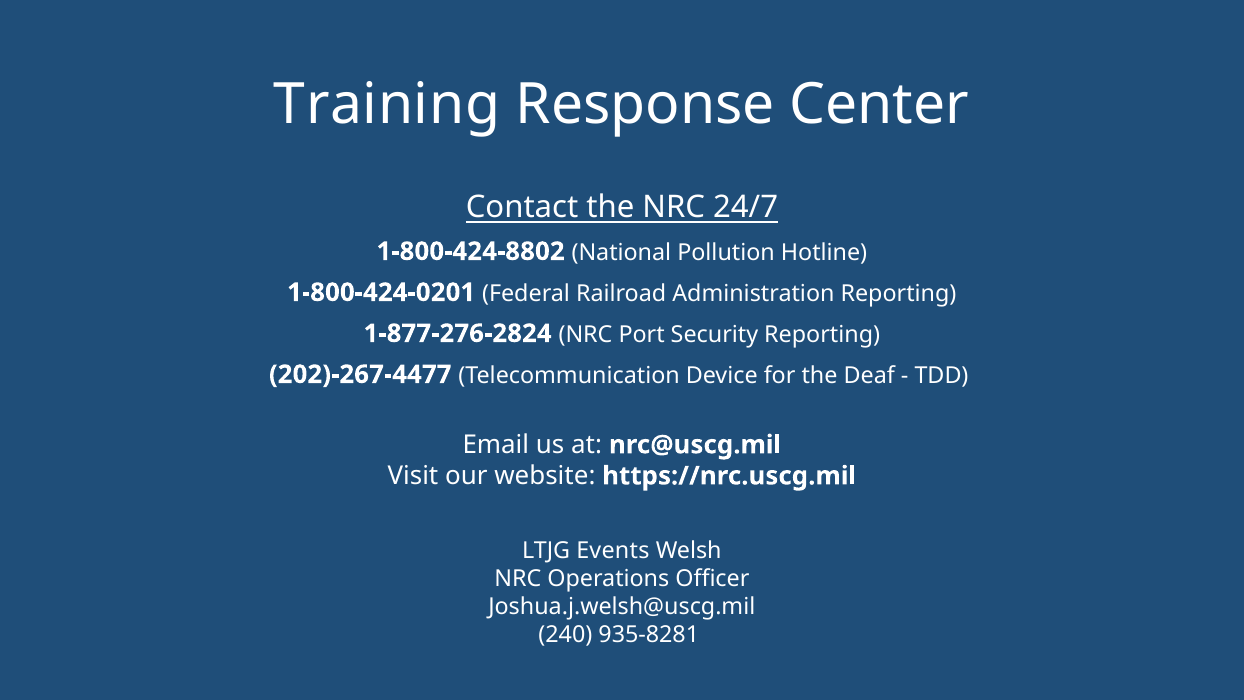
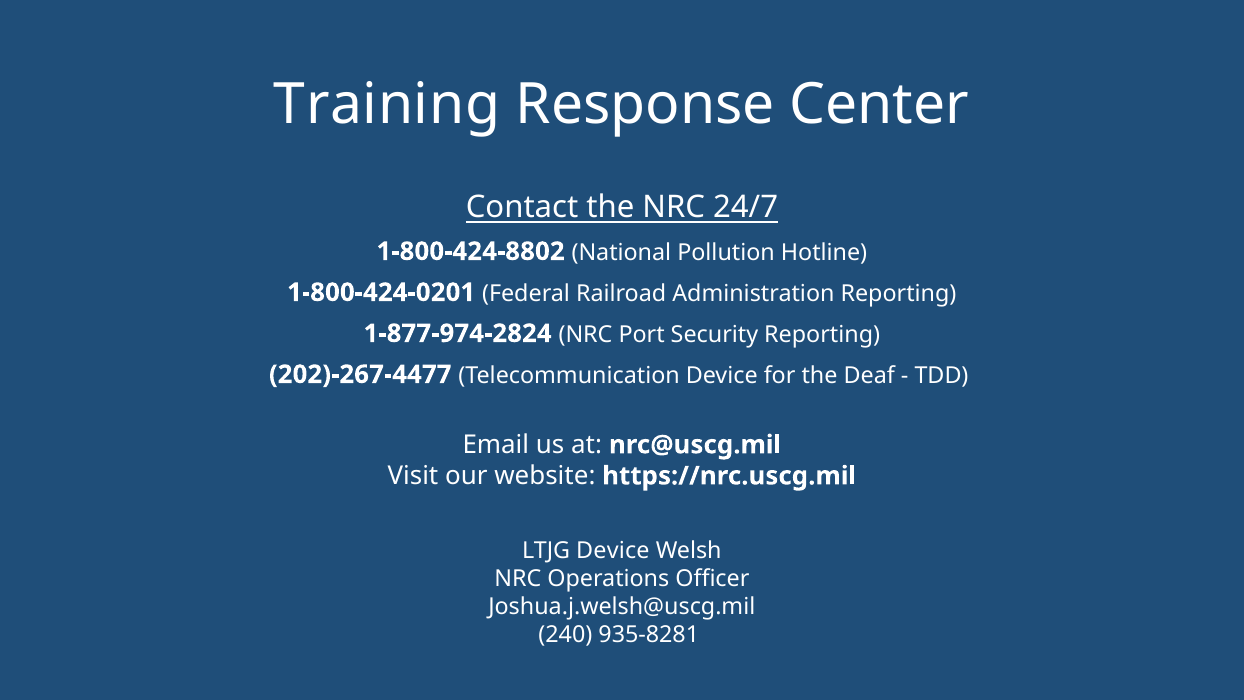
1-877-276-2824: 1-877-276-2824 -> 1-877-974-2824 (458, 333)
LTJG Events: Events -> Device (613, 550)
